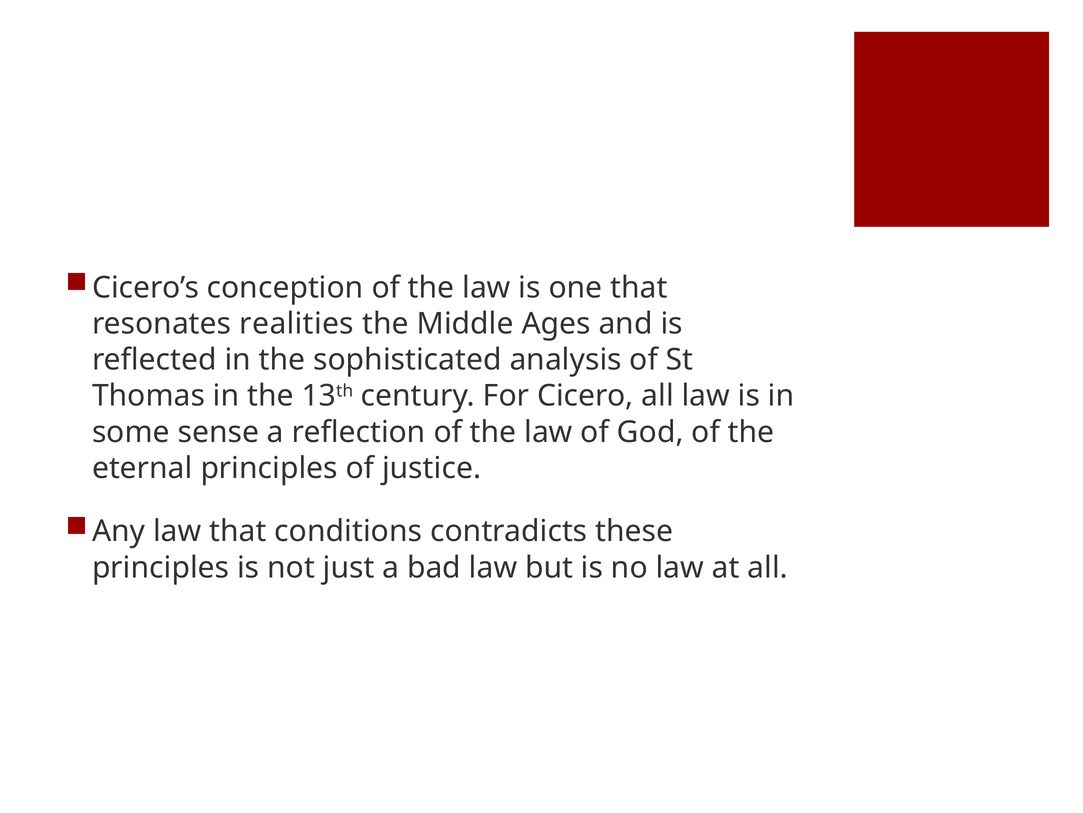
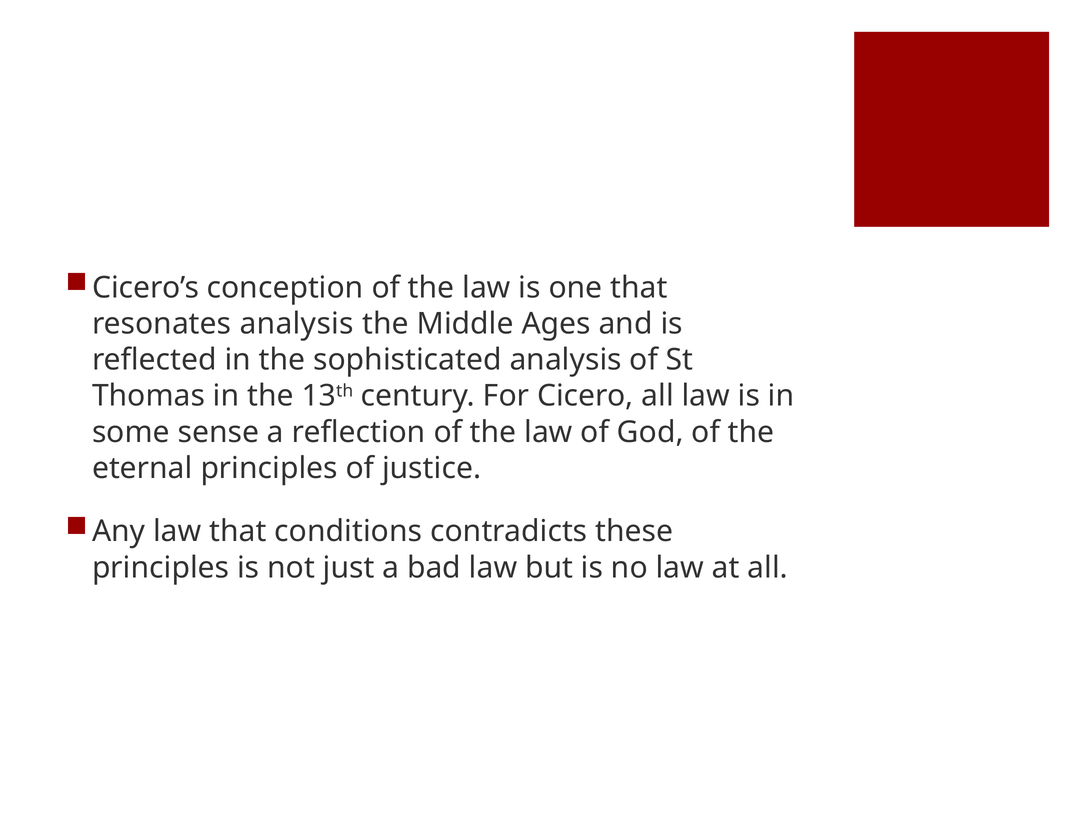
resonates realities: realities -> analysis (297, 323)
